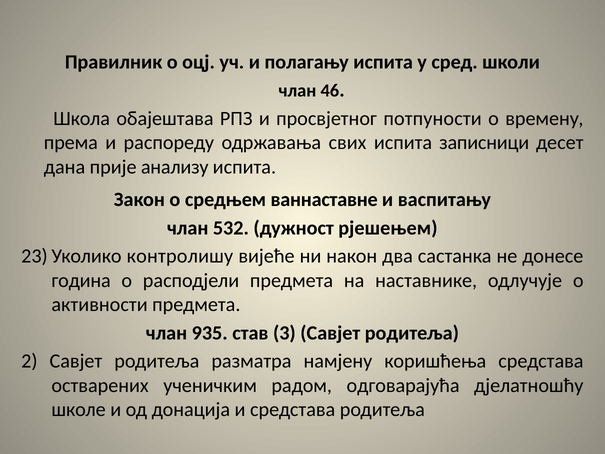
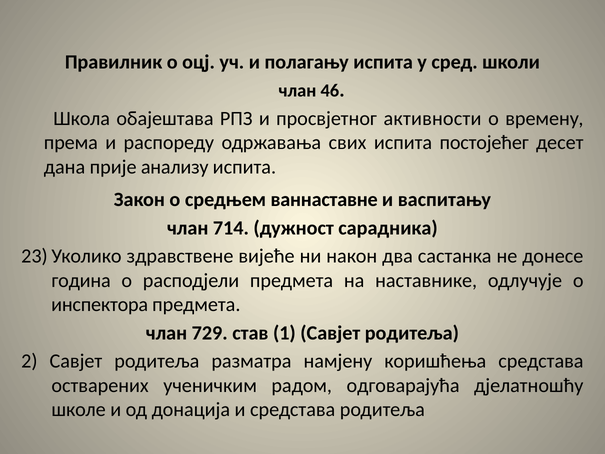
потпуности: потпуности -> активности (433, 118)
записници: записници -> постојећег (484, 143)
532: 532 -> 714 (231, 228)
рјешењем: рјешењем -> сарадника (388, 228)
контролишу: контролишу -> здравствене (180, 256)
активности: активности -> инспектора (100, 305)
935: 935 -> 729 (210, 333)
3: 3 -> 1 (284, 333)
